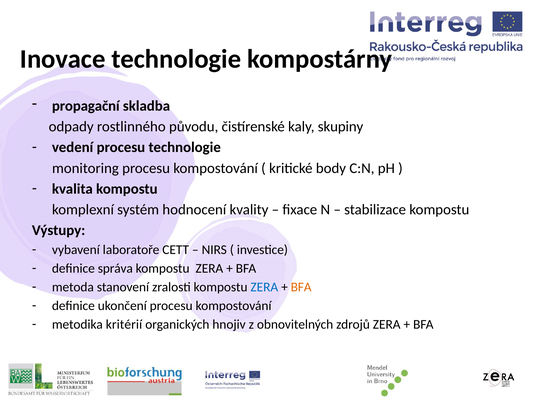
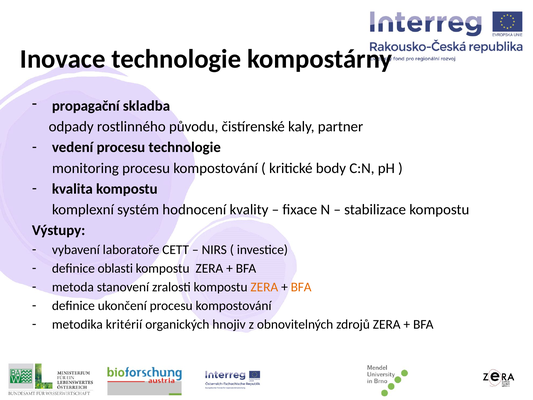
skupiny: skupiny -> partner (340, 127)
správa: správa -> oblasti (115, 268)
ZERA colour: blue -> orange (264, 287)
